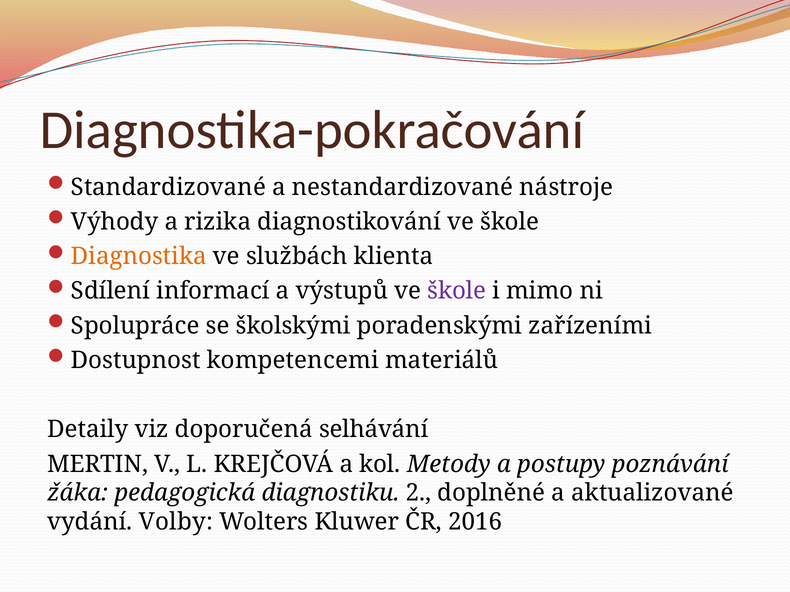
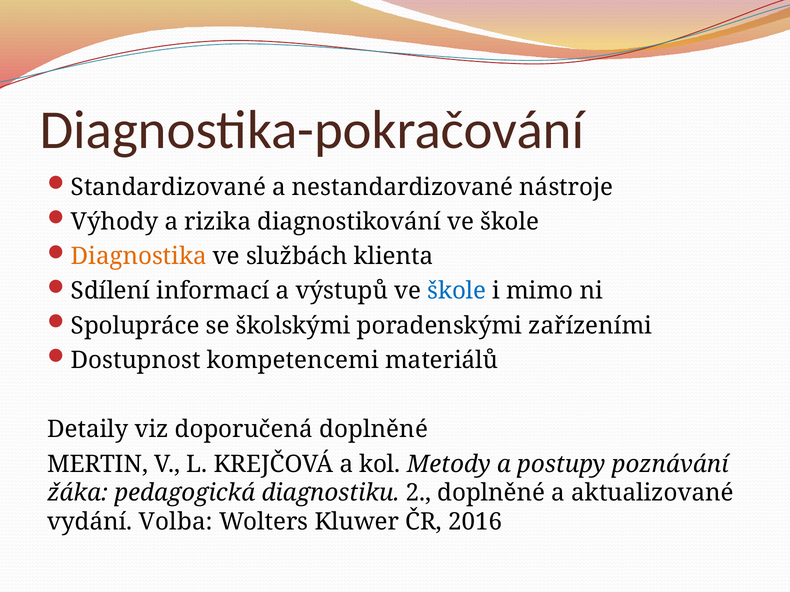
škole colour: purple -> blue (457, 291)
doporučená selhávání: selhávání -> doplněné (374, 430)
Volby: Volby -> Volba (176, 522)
